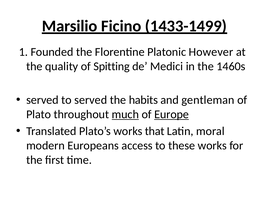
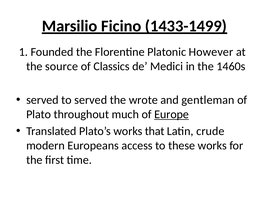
quality: quality -> source (62, 66)
Spitting: Spitting -> Classics (112, 66)
habits: habits -> wrote (143, 100)
much underline: present -> none (125, 114)
moral: moral -> crude (210, 131)
